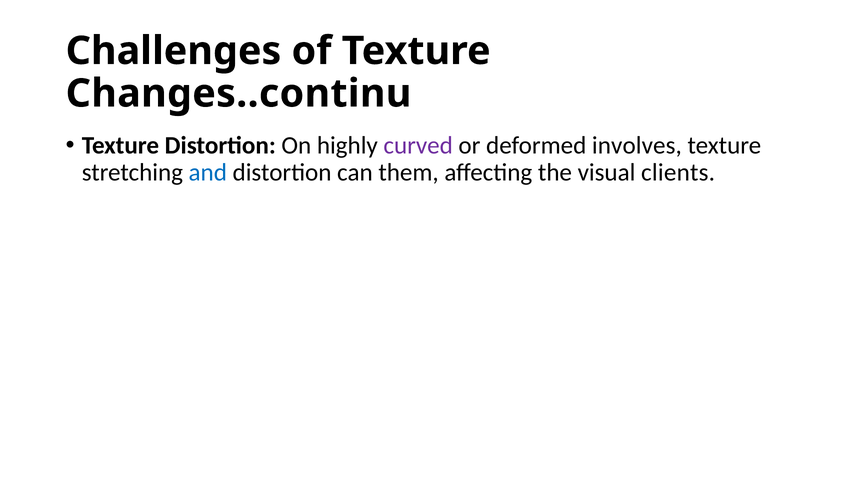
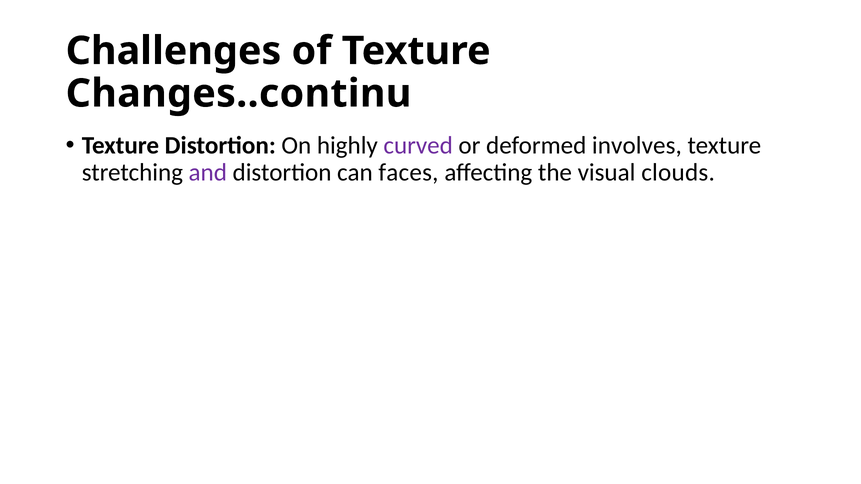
and colour: blue -> purple (208, 173)
them: them -> faces (408, 173)
clients: clients -> clouds (678, 173)
